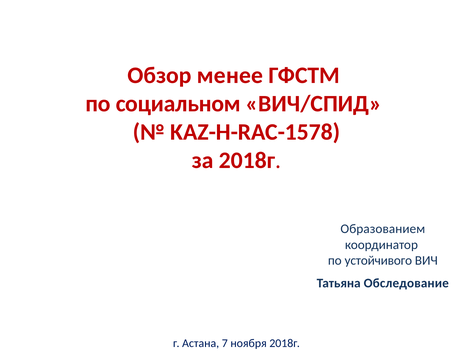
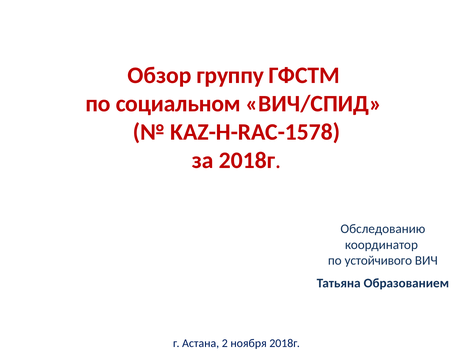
менее: менее -> группу (230, 76)
Образованием: Образованием -> Обследованию (383, 229)
Обследование: Обследование -> Образованием (406, 284)
7: 7 -> 2 (225, 344)
